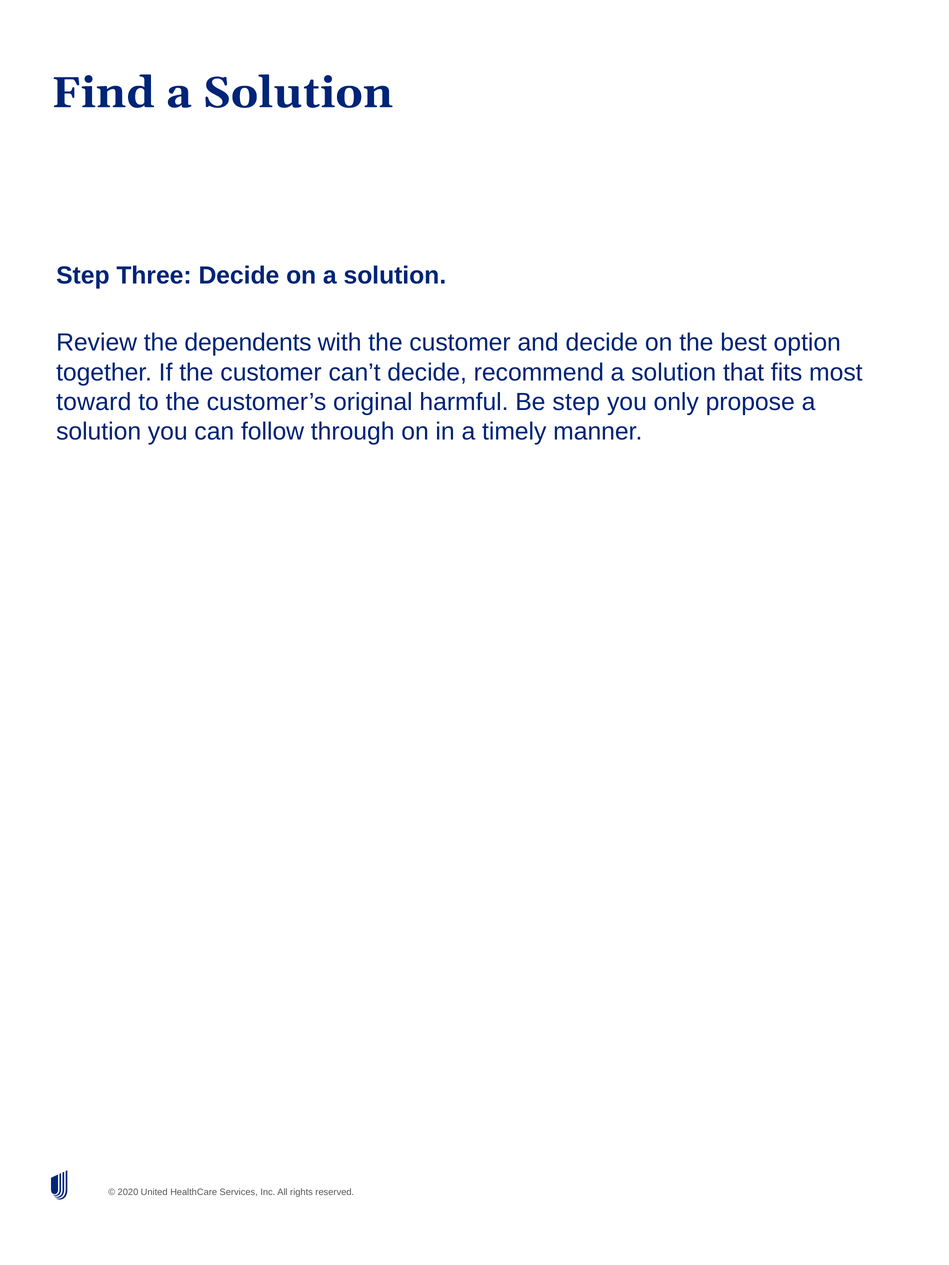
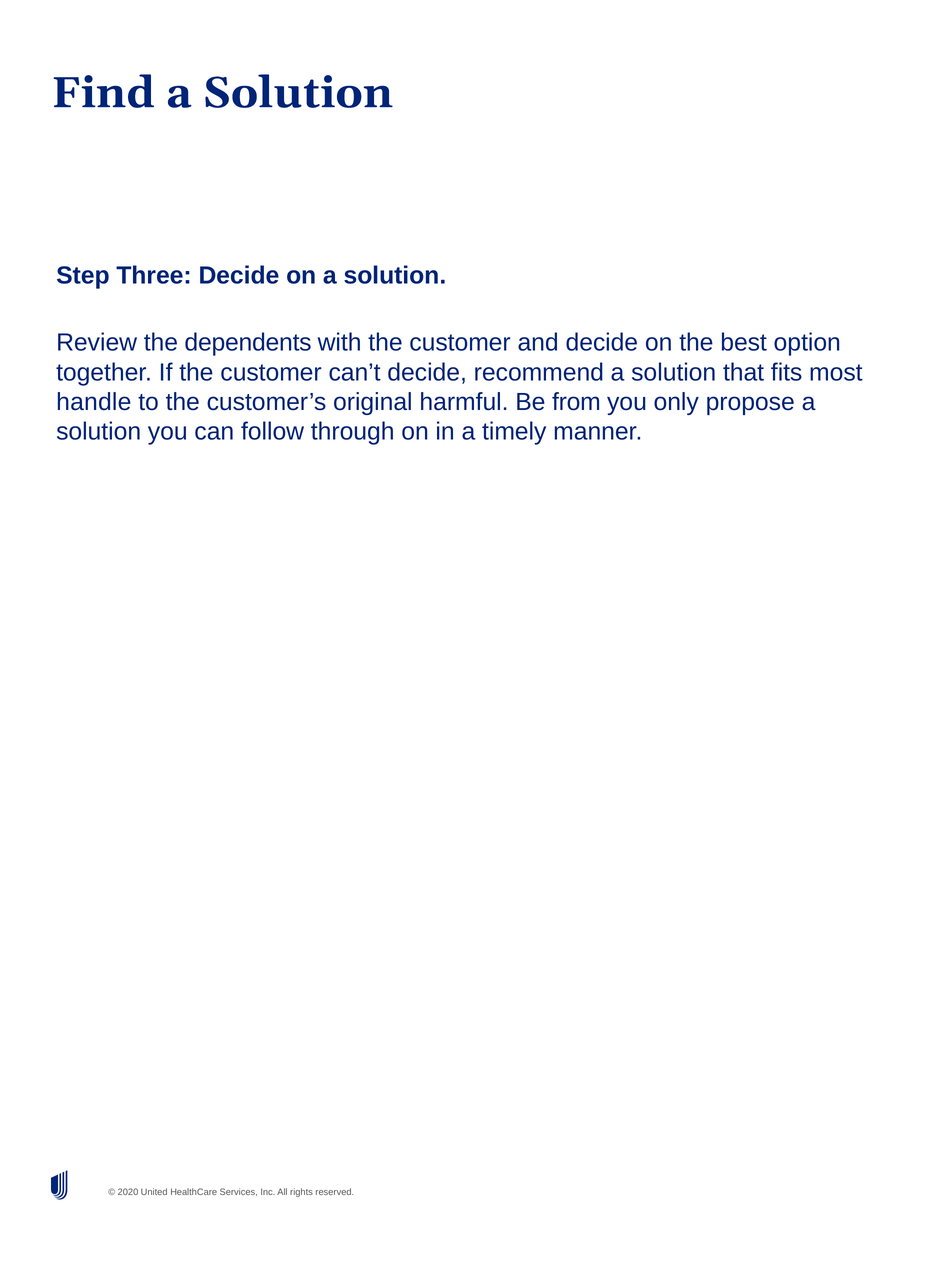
toward: toward -> handle (94, 402)
Be step: step -> from (576, 402)
